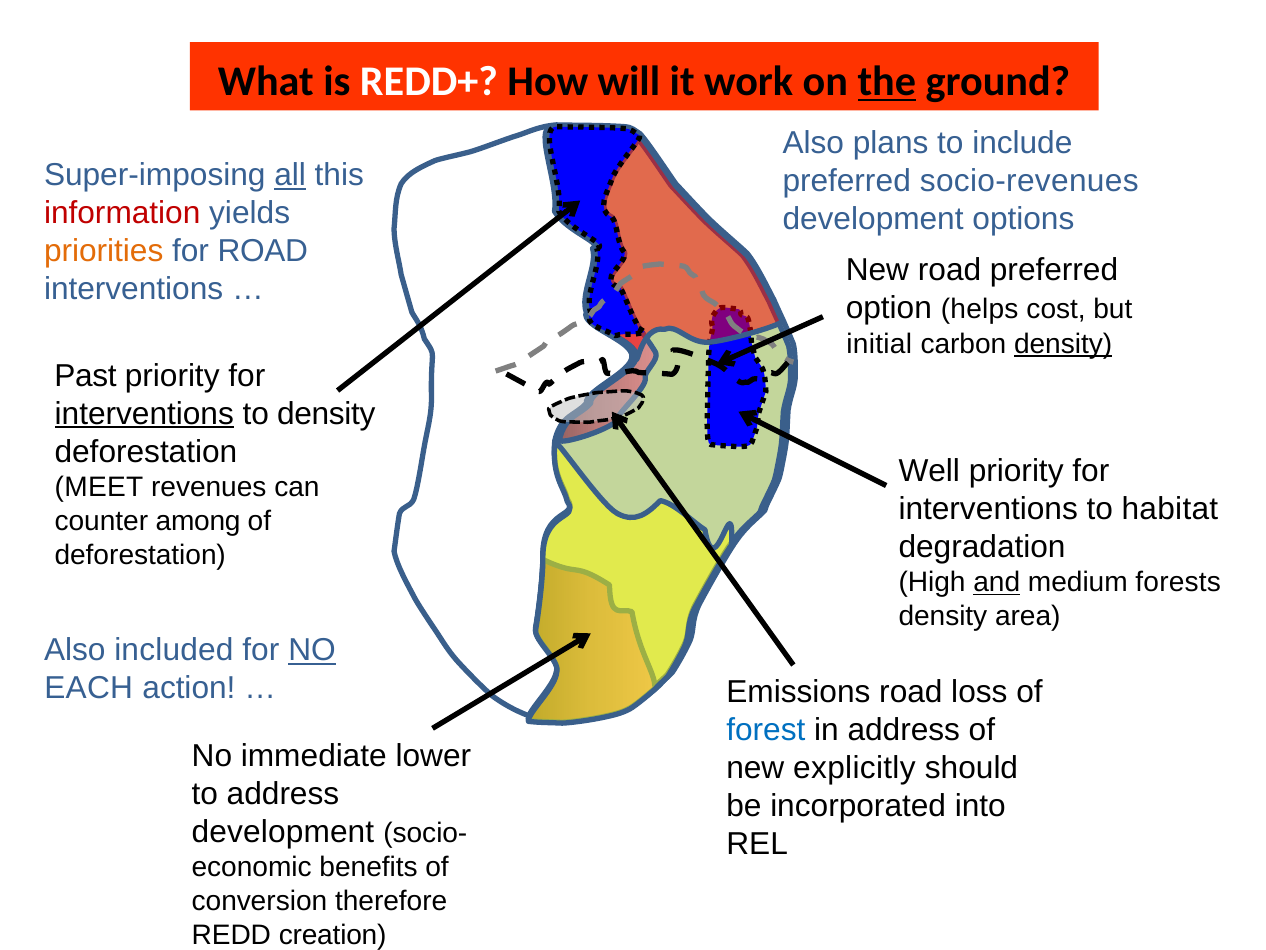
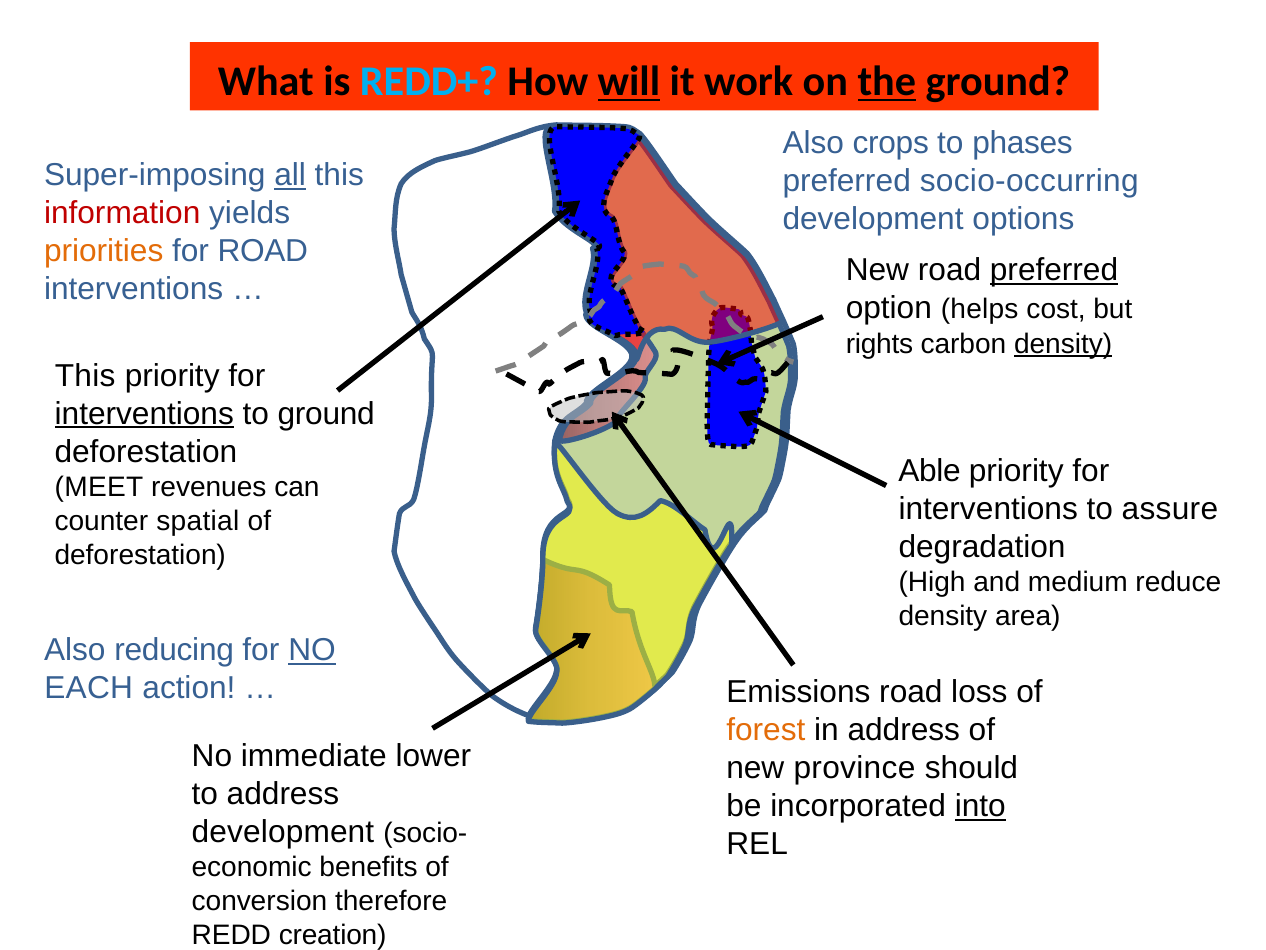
REDD+ colour: white -> light blue (429, 82)
will underline: none -> present (629, 82)
plans: plans -> crops (891, 143)
include: include -> phases (1022, 143)
socio-revenues: socio-revenues -> socio-occurring (1029, 181)
preferred underline: none -> present (1054, 270)
initial: initial -> rights (879, 344)
Past: Past -> This (85, 376)
to density: density -> ground (326, 414)
Well: Well -> Able (929, 470)
habitat: habitat -> assure (1170, 508)
among: among -> spatial (198, 521)
and underline: present -> none (997, 582)
forests: forests -> reduce (1178, 582)
included: included -> reducing (174, 650)
forest colour: blue -> orange (766, 730)
explicitly: explicitly -> province (854, 768)
into underline: none -> present (980, 806)
